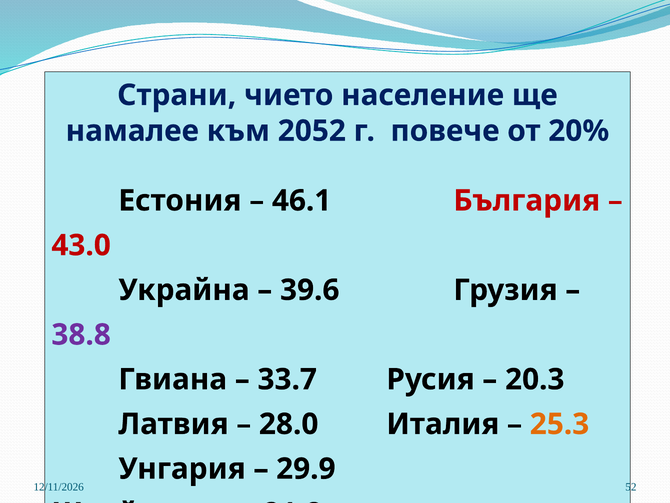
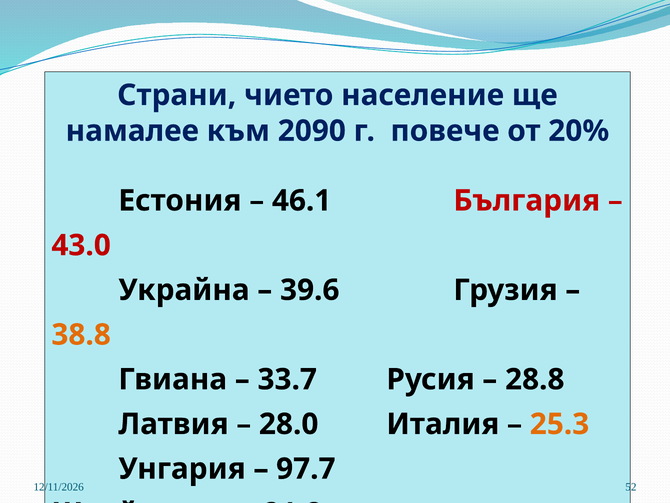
2052: 2052 -> 2090 (312, 131)
38.8 colour: purple -> orange (81, 334)
20.3: 20.3 -> 28.8 (535, 379)
29.9: 29.9 -> 97.7 (306, 468)
